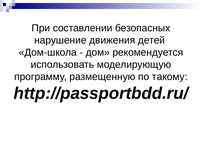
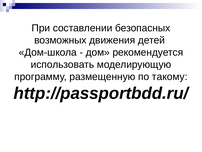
нарушение: нарушение -> возможных (60, 40)
